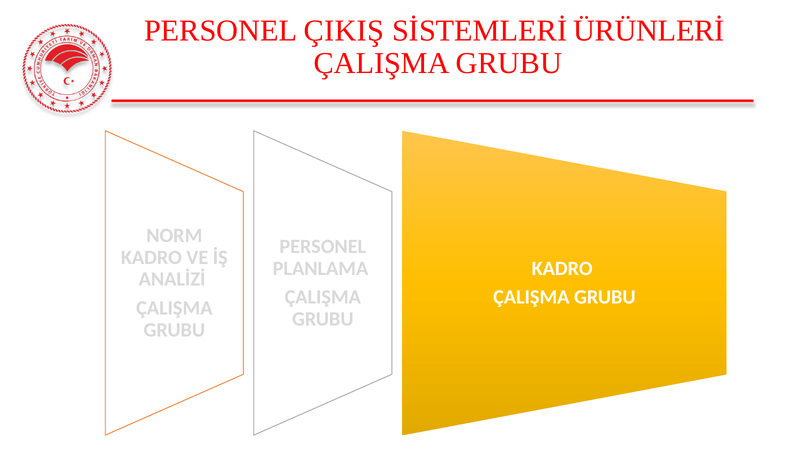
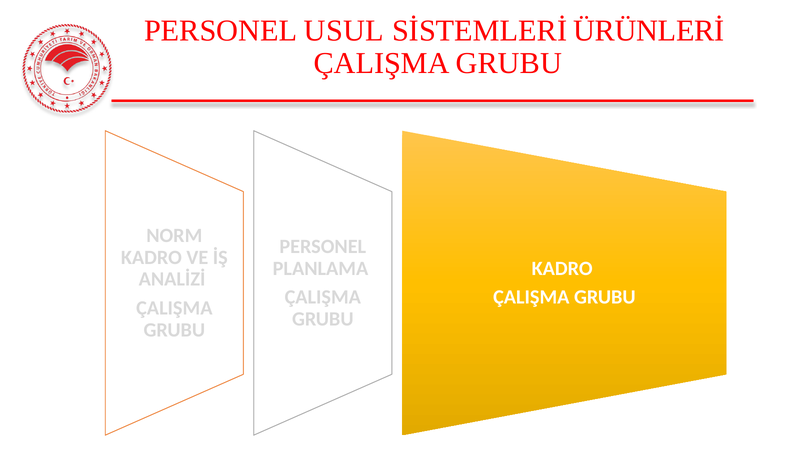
ÇIKIŞ: ÇIKIŞ -> USUL (344, 31)
